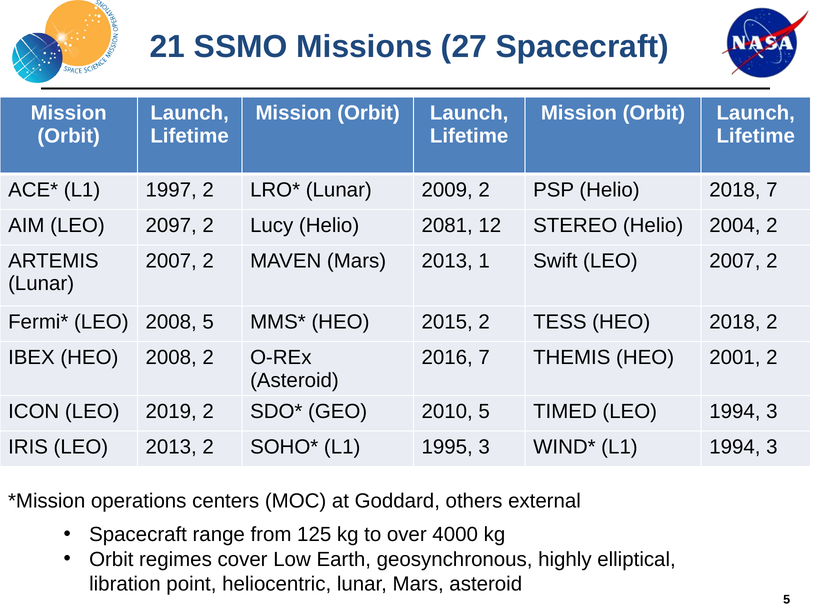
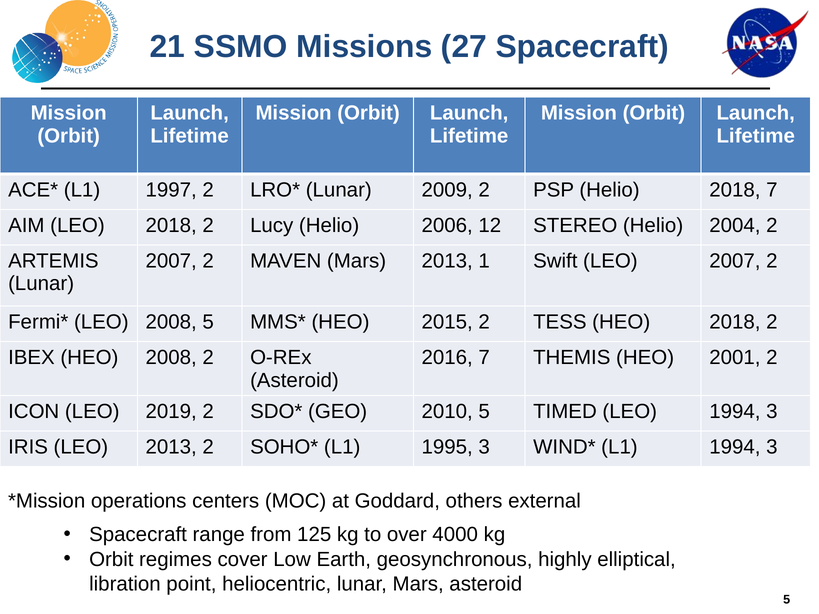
LEO 2097: 2097 -> 2018 (171, 225)
2081: 2081 -> 2006 (447, 225)
